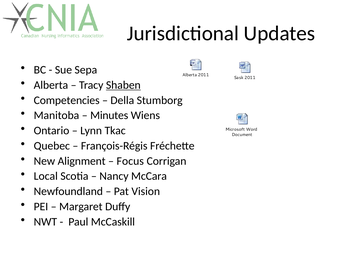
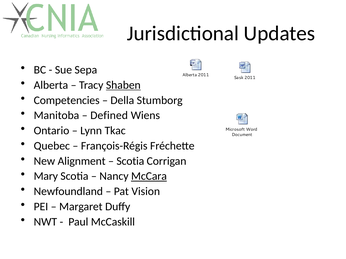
Minutes: Minutes -> Defined (109, 116)
Focus: Focus -> Scotia (130, 161)
Local: Local -> Mary (46, 177)
McCara underline: none -> present (149, 177)
